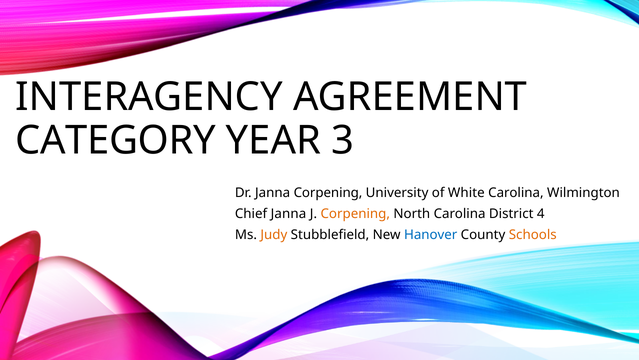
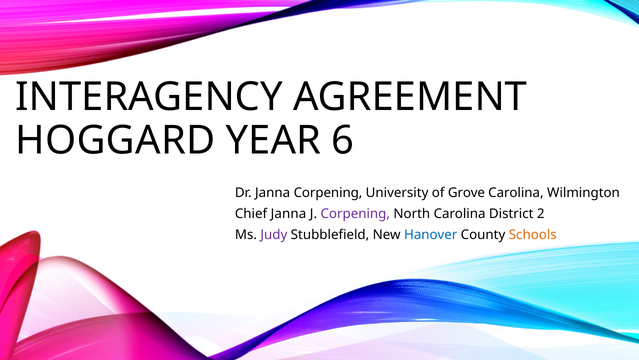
CATEGORY: CATEGORY -> HOGGARD (115, 140)
3: 3 -> 6 (343, 140)
White: White -> Grove (466, 193)
Corpening colour: orange -> purple (355, 214)
4: 4 -> 2 (541, 214)
Judy colour: orange -> purple (274, 235)
